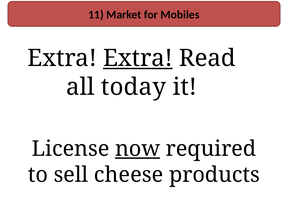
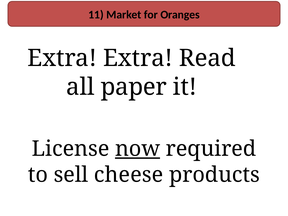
Mobiles: Mobiles -> Oranges (180, 15)
Extra underline: present -> none (138, 58)
today: today -> paper (134, 87)
